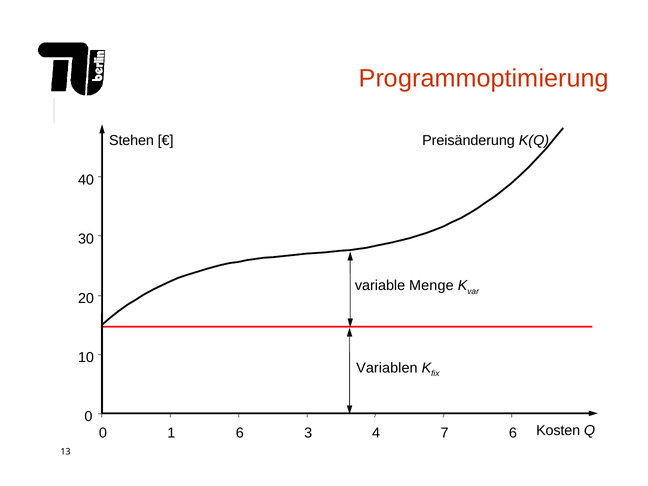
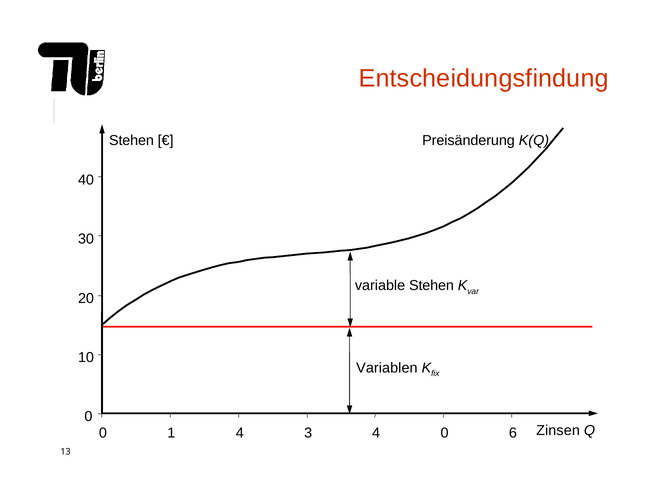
Programmoptimierung: Programmoptimierung -> Entscheidungsfindung (484, 78)
variable Menge: Menge -> Stehen (432, 286)
1 6: 6 -> 4 (240, 433)
4 7: 7 -> 0 (445, 433)
Kosten: Kosten -> Zinsen (558, 431)
